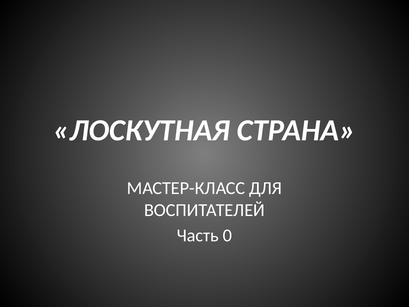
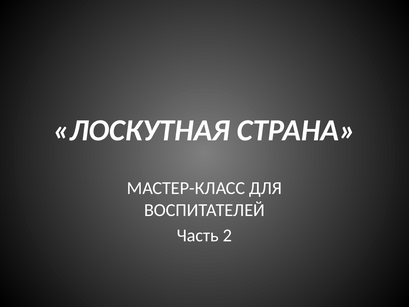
0: 0 -> 2 (228, 235)
